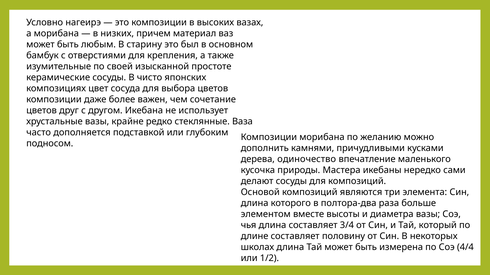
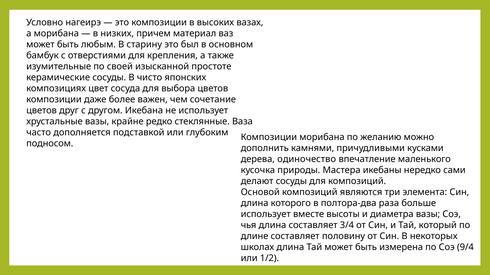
элементом: элементом -> использует (266, 215)
4/4: 4/4 -> 9/4 (465, 248)
